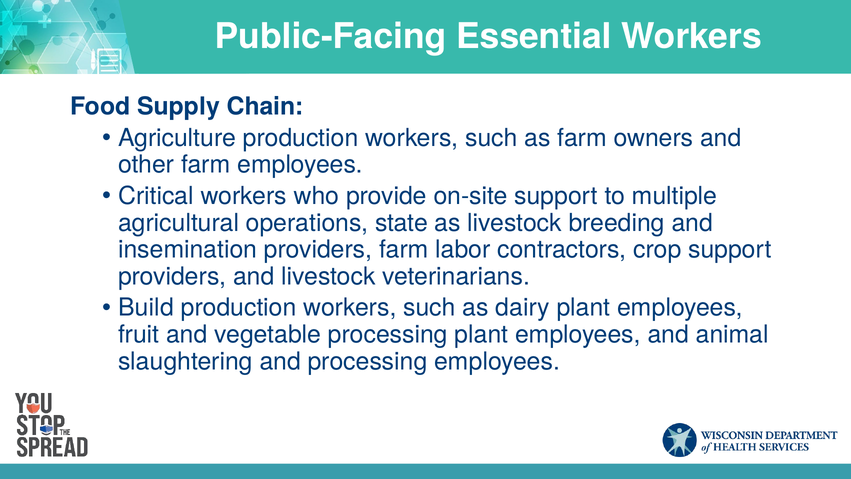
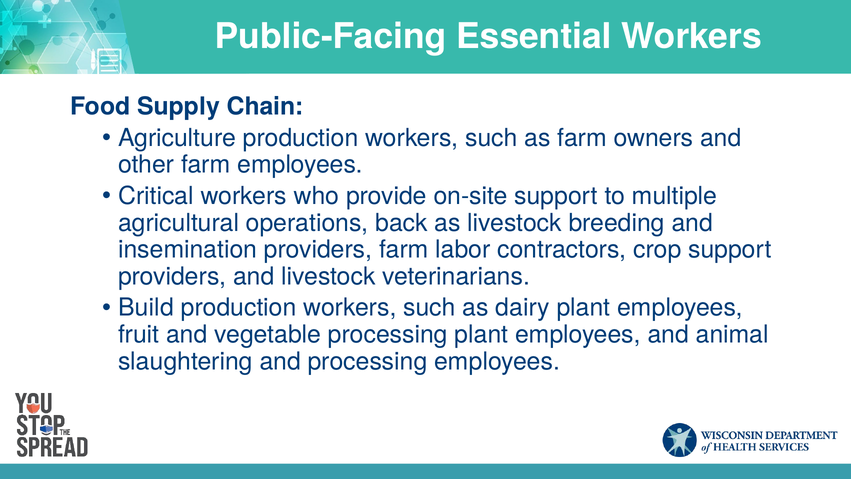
state: state -> back (401, 223)
